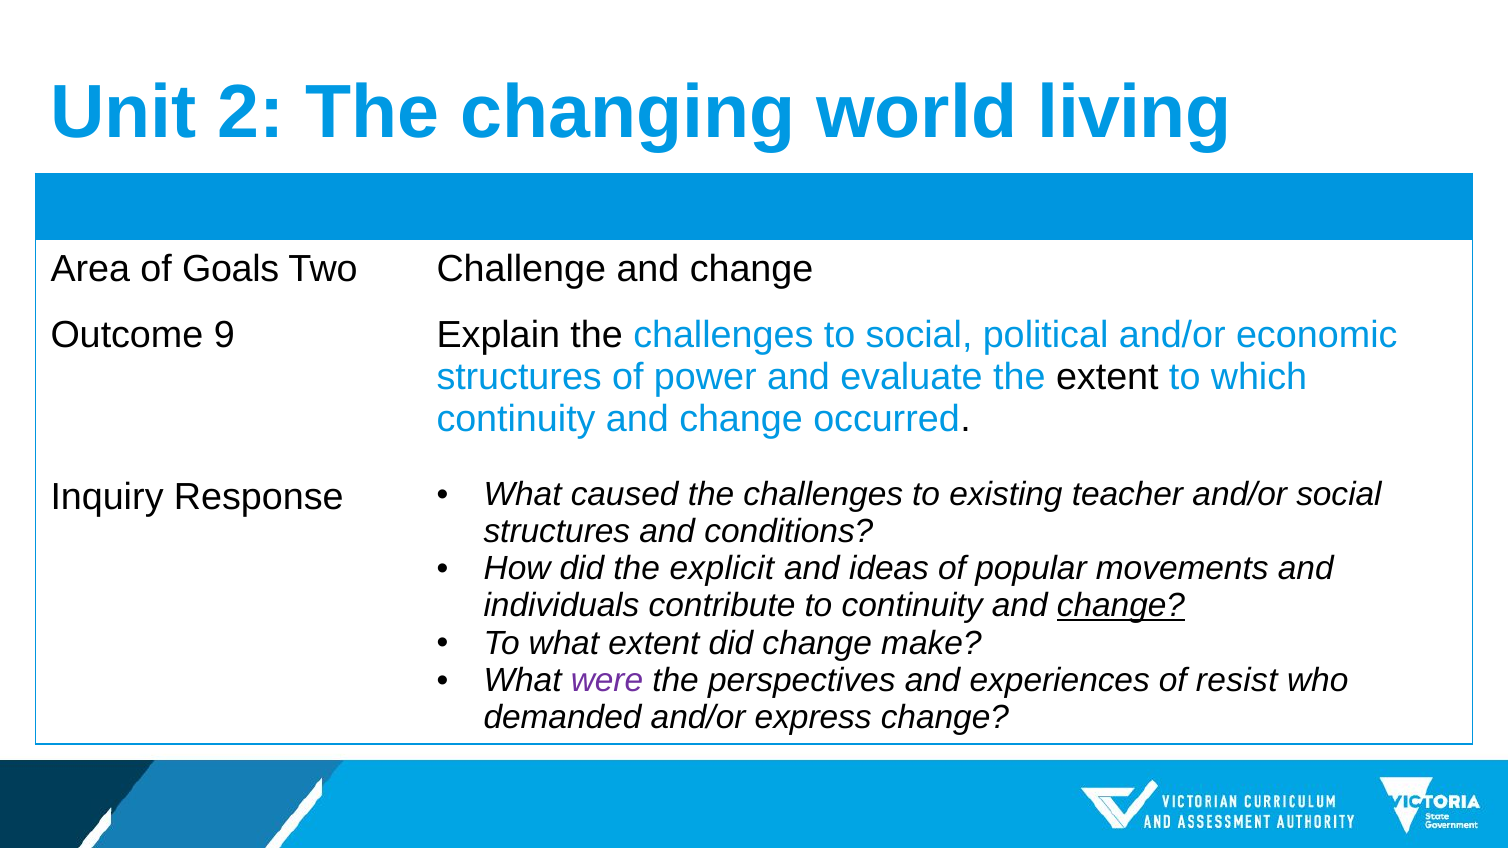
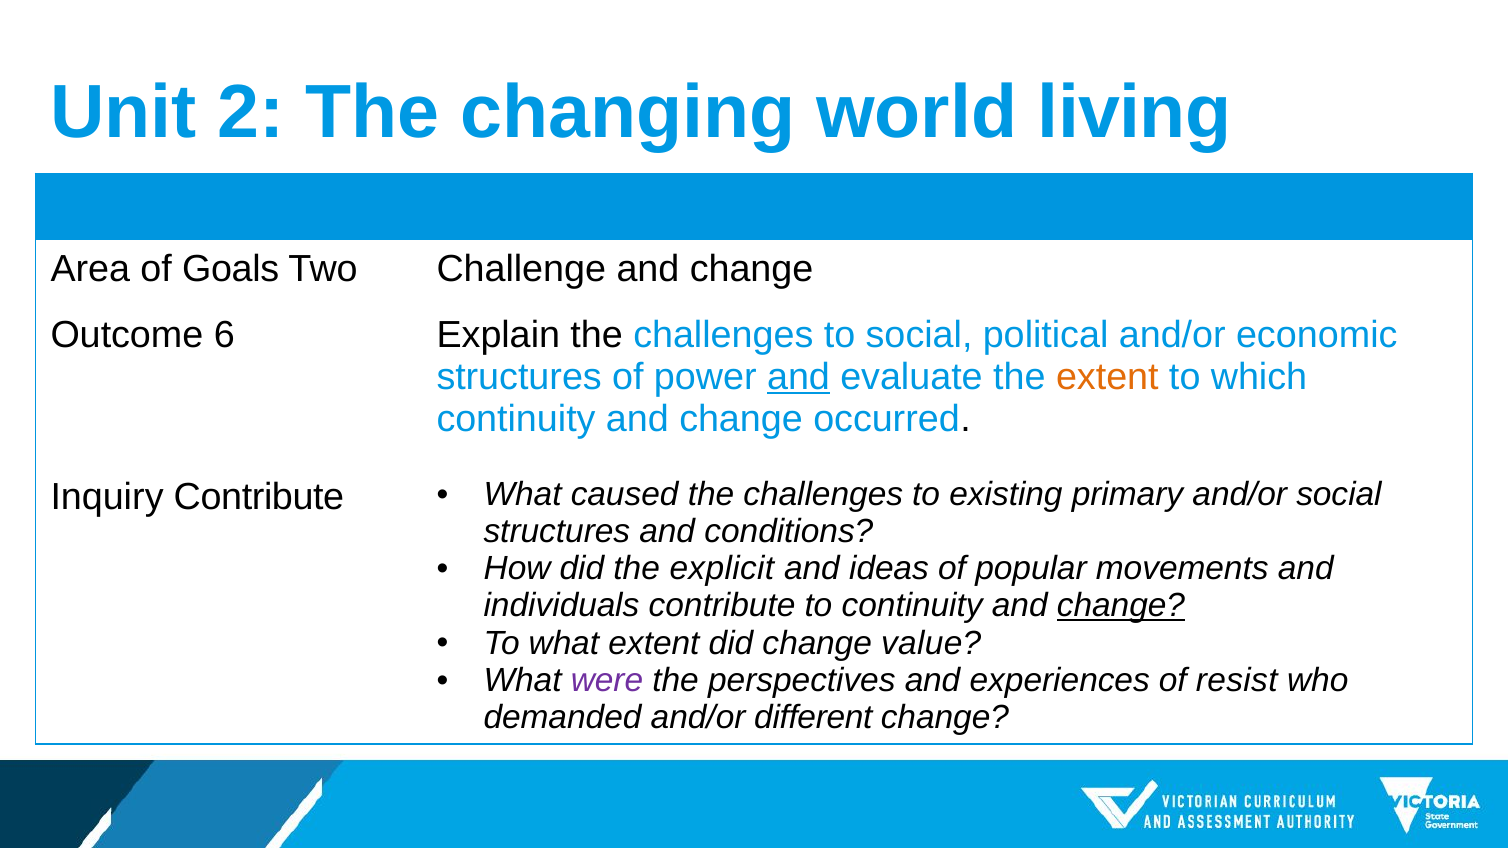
9: 9 -> 6 (224, 335)
and underline: none -> present (799, 377)
extent colour: black -> orange (1107, 377)
Inquiry Response: Response -> Contribute (259, 497)
teacher: teacher -> primary (1127, 494)
make: make -> value (931, 643)
express: express -> different (813, 718)
